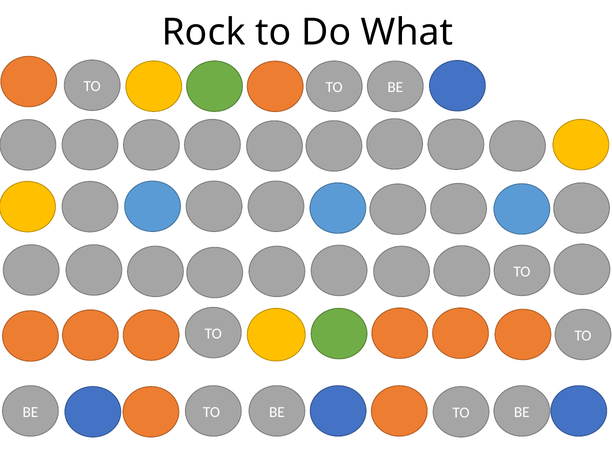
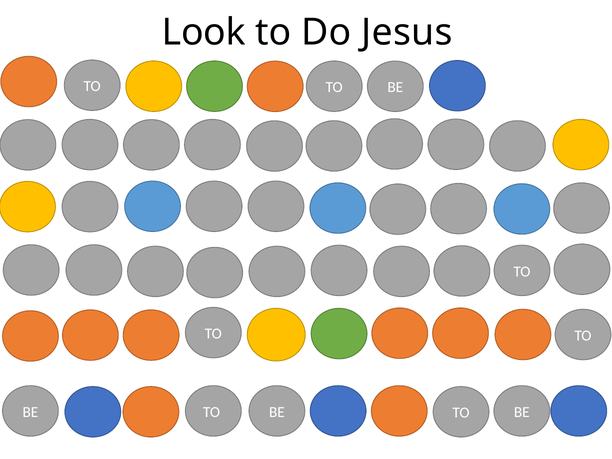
Rock: Rock -> Look (204, 32)
What: What -> Jesus (407, 32)
